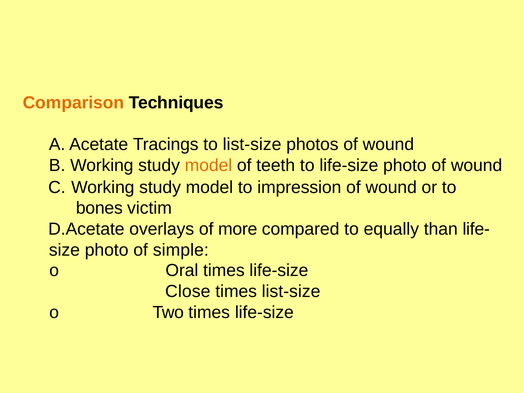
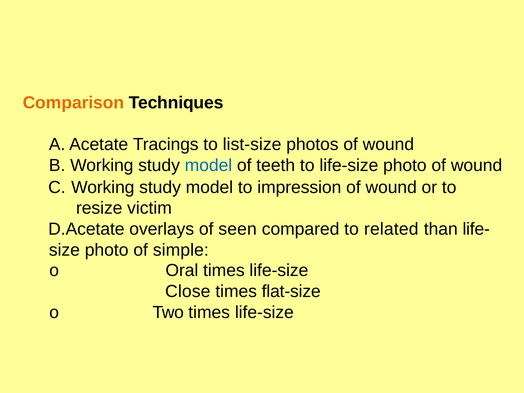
model colour: orange -> blue (208, 166)
bones: bones -> resize (99, 208)
more: more -> seen (238, 229)
equally: equally -> related (391, 229)
times list-size: list-size -> flat-size (291, 291)
